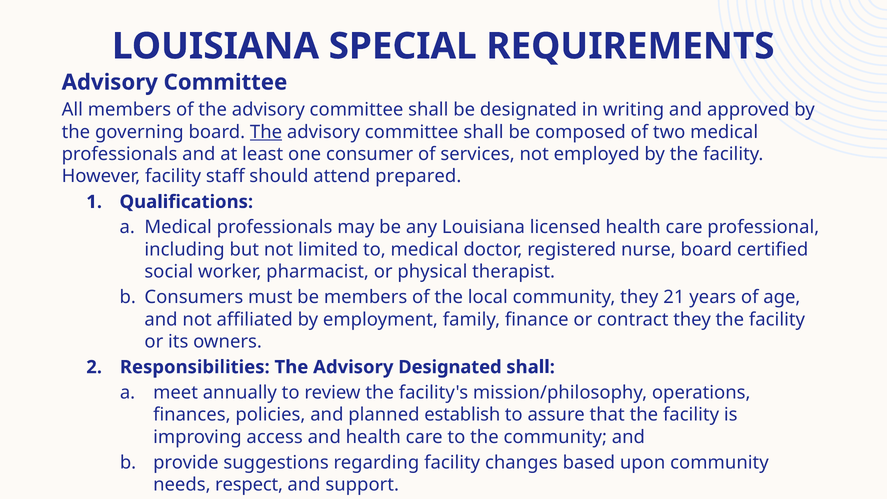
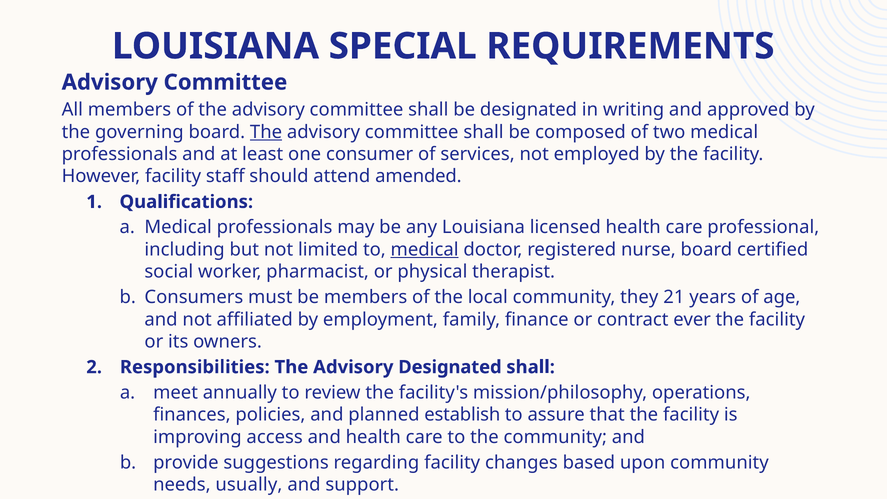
prepared: prepared -> amended (418, 176)
medical underline: none -> present (425, 250)
contract they: they -> ever (692, 319)
respect: respect -> usually (249, 485)
